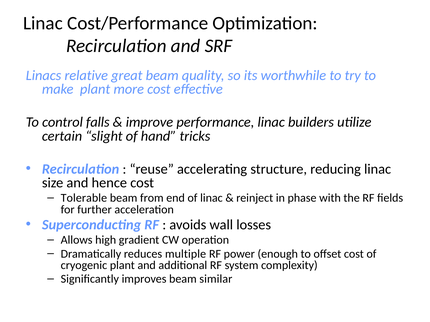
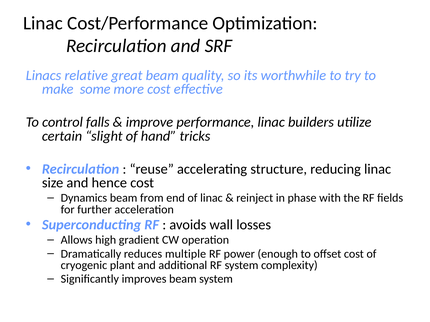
make plant: plant -> some (95, 89)
Tolerable: Tolerable -> Dynamics (84, 198)
beam similar: similar -> system (216, 279)
